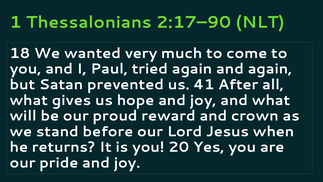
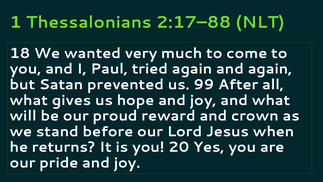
2:17–90: 2:17–90 -> 2:17–88 (194, 22)
41: 41 -> 99 (204, 84)
